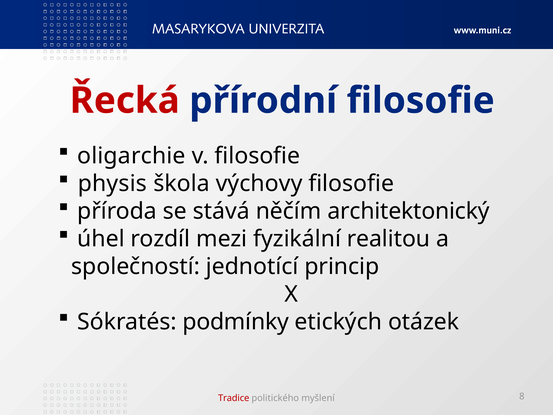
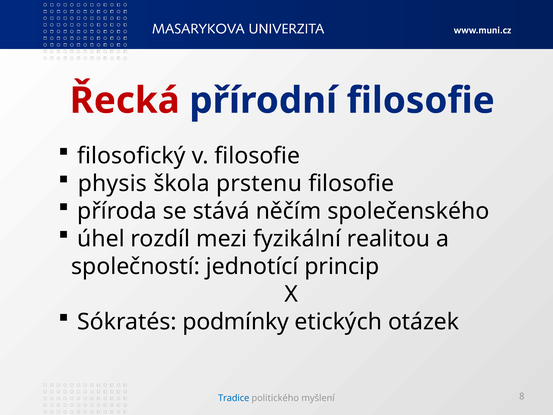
oligarchie: oligarchie -> filosofický (131, 156)
výchovy: výchovy -> prstenu (259, 184)
architektonický: architektonický -> společenského (408, 211)
Tradice colour: red -> blue (234, 398)
